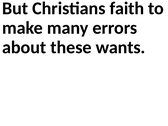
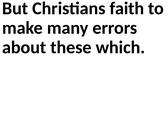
wants: wants -> which (120, 47)
